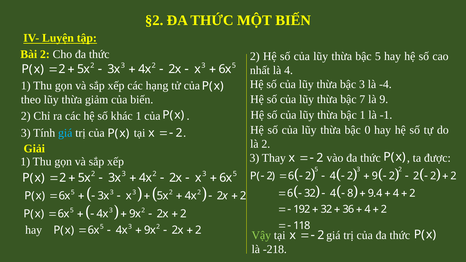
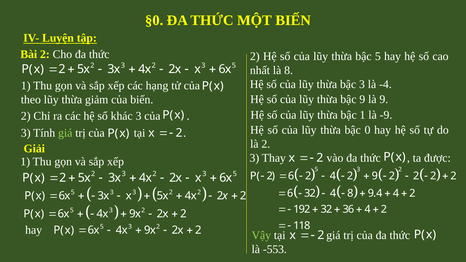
§2: §2 -> §0 (154, 20)
là 4: 4 -> 8 (289, 70)
bậc 7: 7 -> 9 (362, 99)
-1: -1 -> -9 (386, 115)
khác 1: 1 -> 3 (138, 116)
giá colour: light blue -> light green (65, 133)
-218: -218 -> -553 (275, 250)
